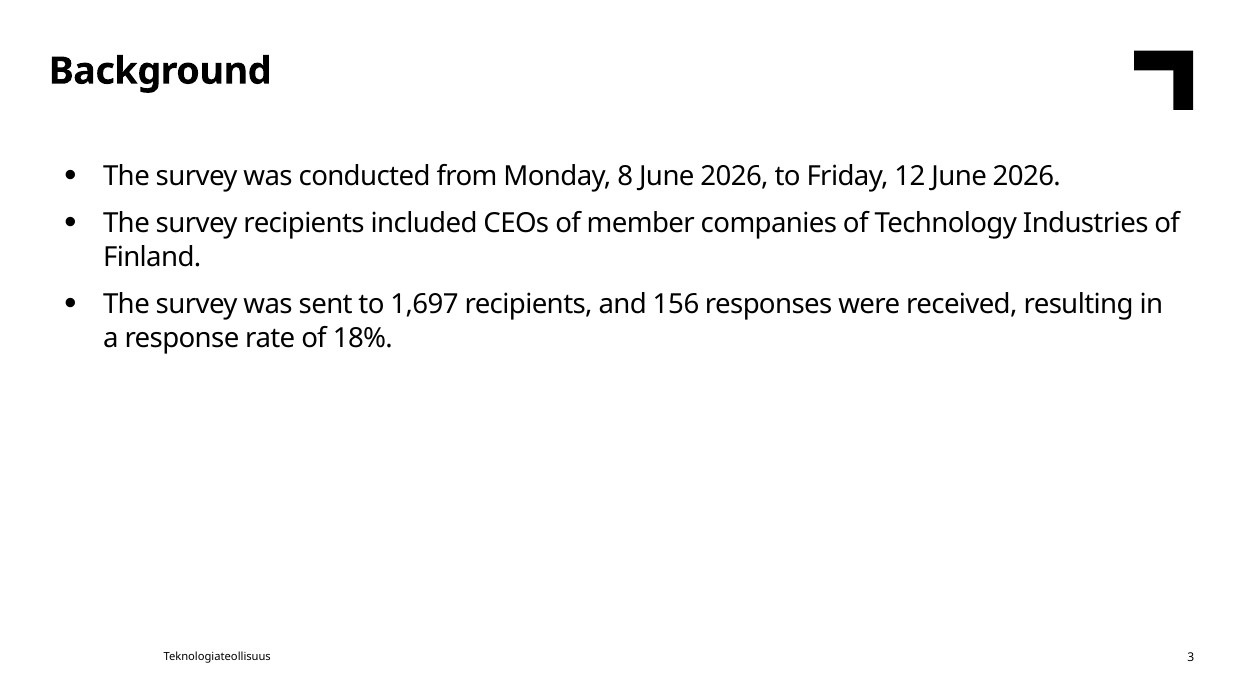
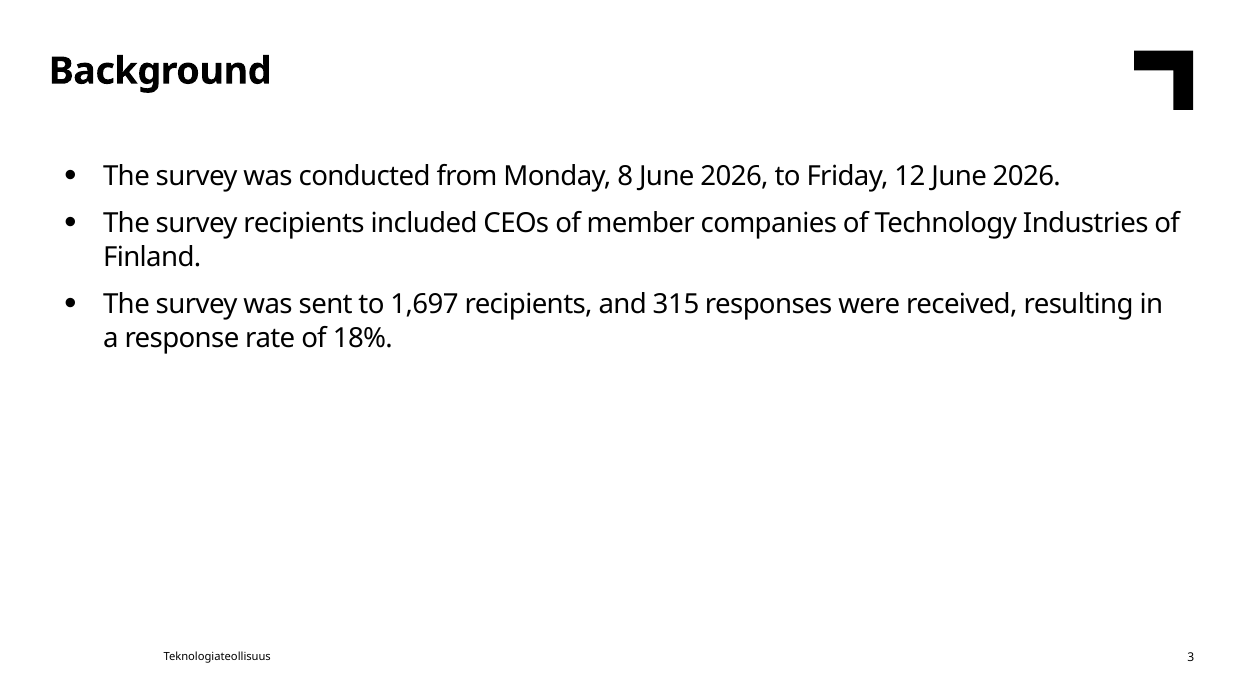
156: 156 -> 315 (676, 304)
